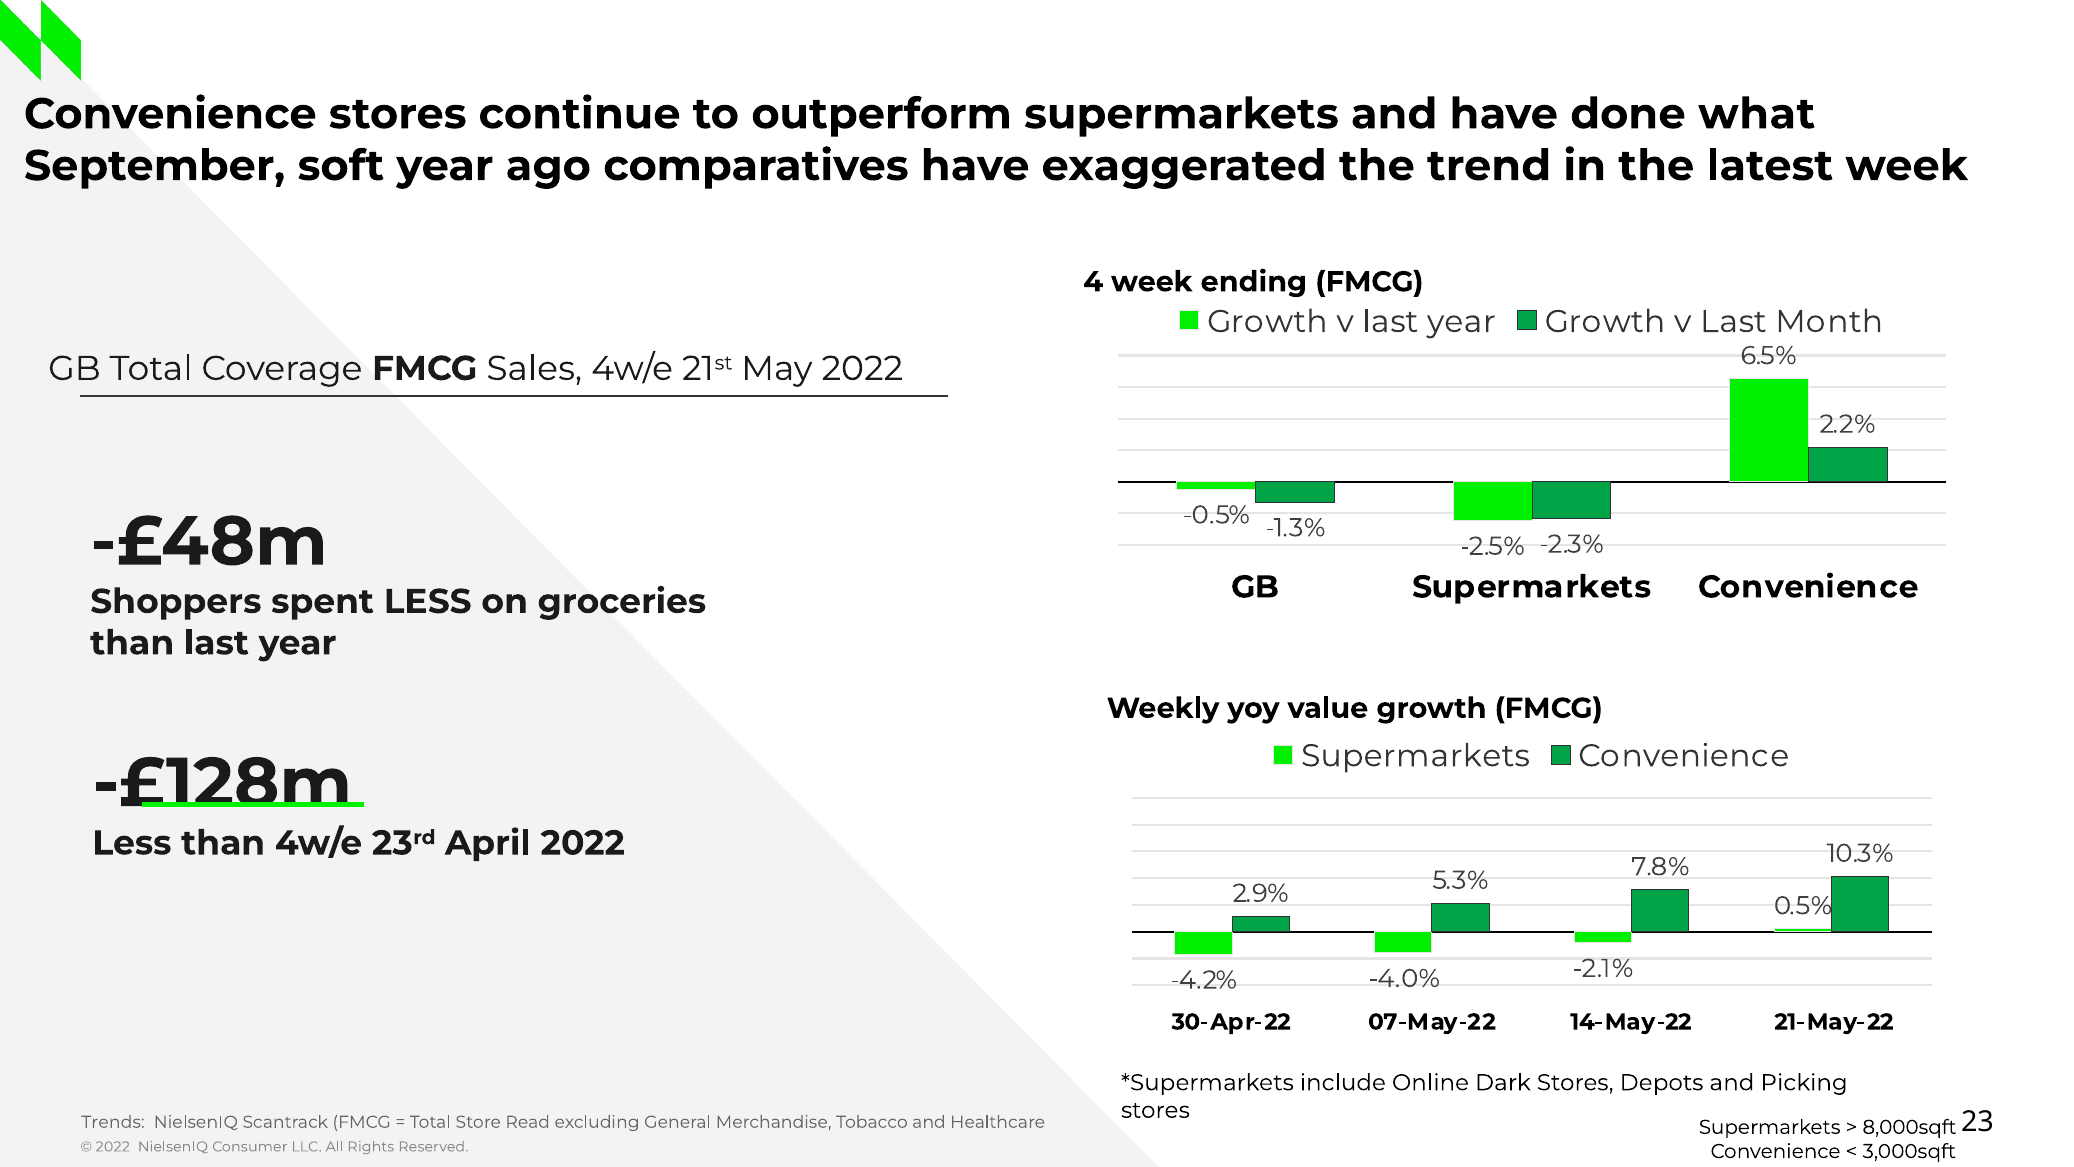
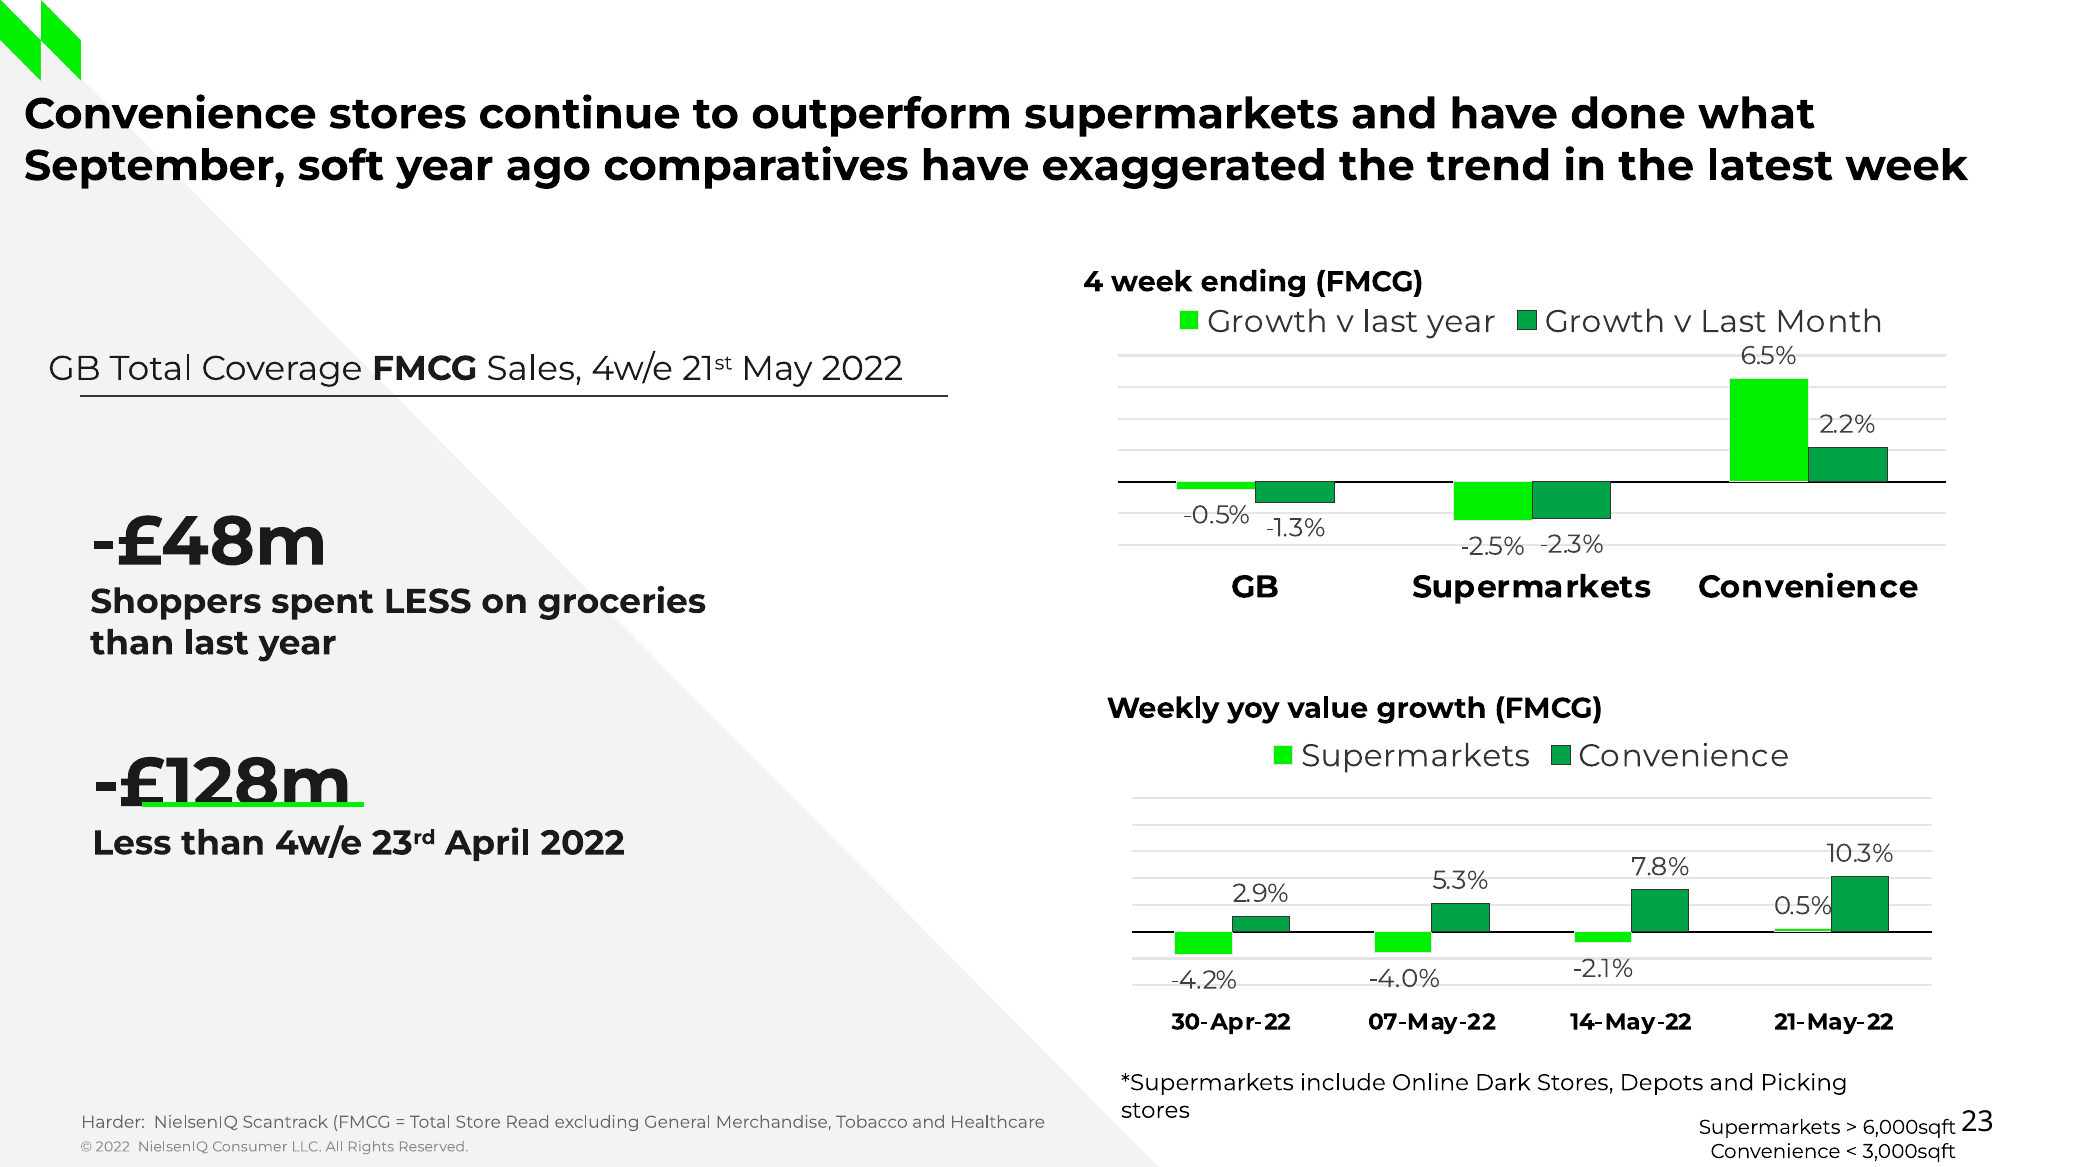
Trends: Trends -> Harder (113, 1122)
8,000sqft: 8,000sqft -> 6,000sqft (1909, 1127)
